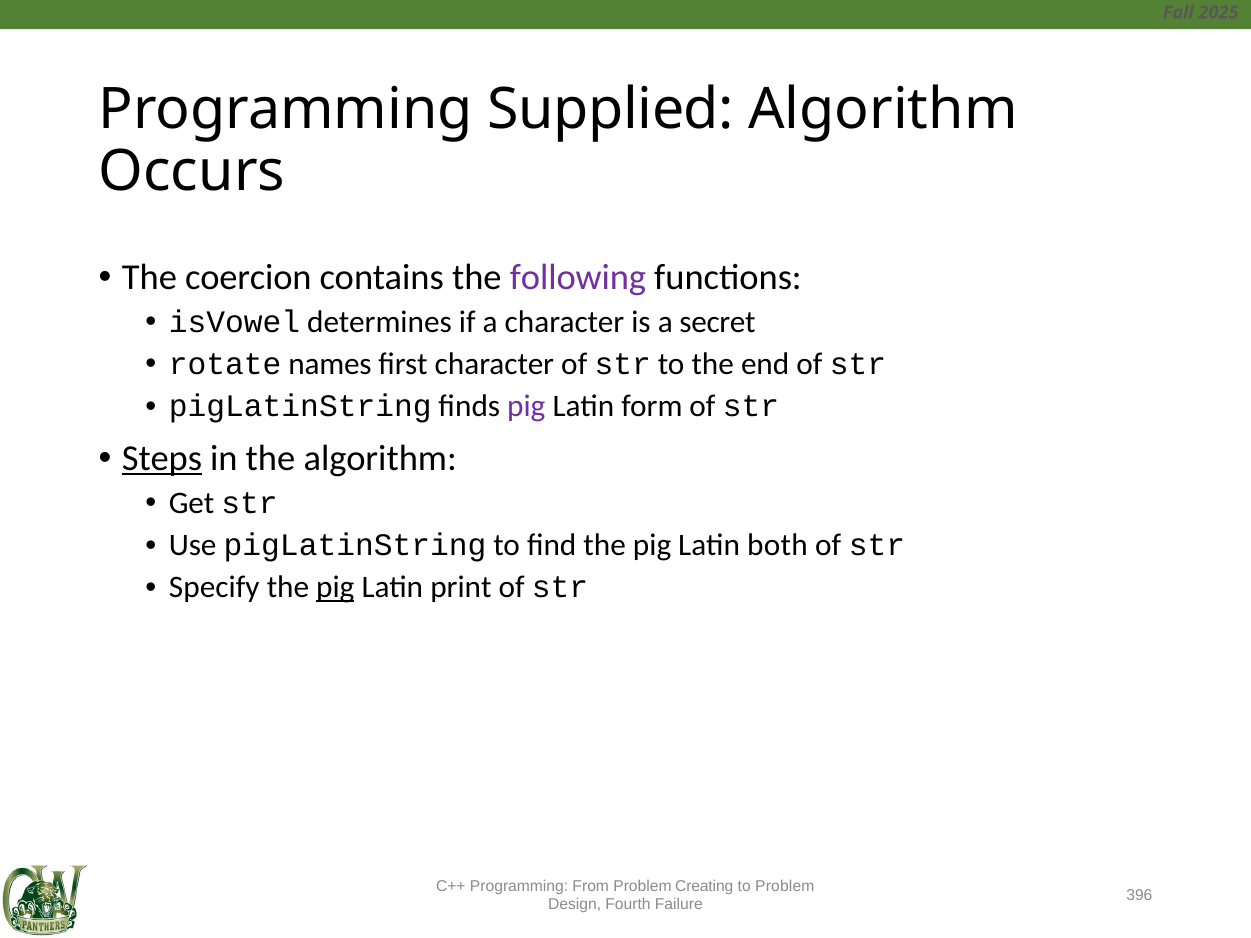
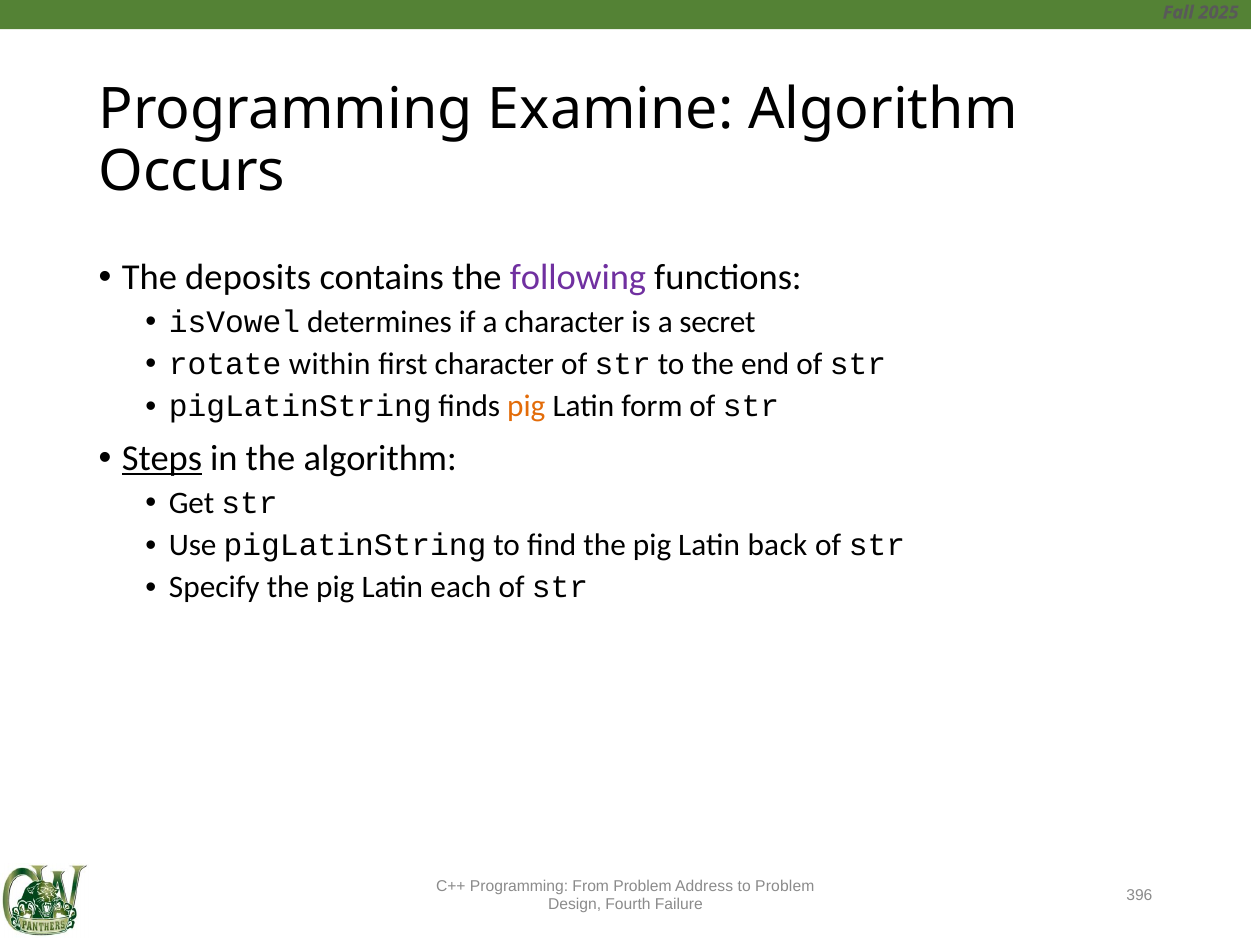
Supplied: Supplied -> Examine (611, 109)
coercion: coercion -> deposits (248, 277)
names: names -> within (330, 364)
pig colour: purple -> orange (526, 407)
both: both -> back (777, 546)
pig underline: present -> none (335, 588)
print: print -> each (461, 588)
Creating: Creating -> Address (704, 886)
